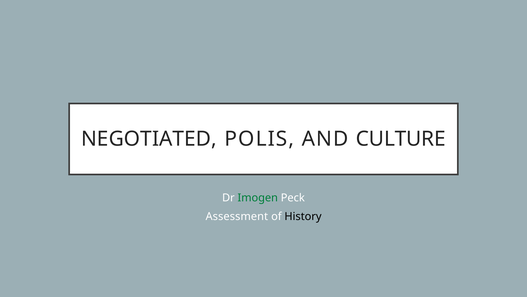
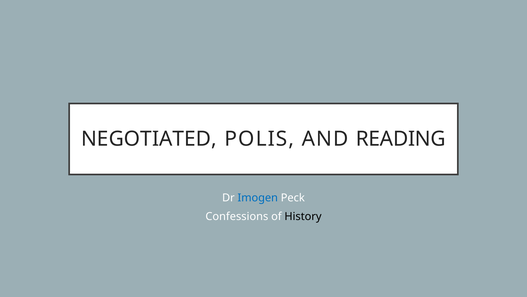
CULTURE: CULTURE -> READING (401, 139)
Imogen colour: green -> blue (258, 197)
Assessment: Assessment -> Confessions (237, 216)
